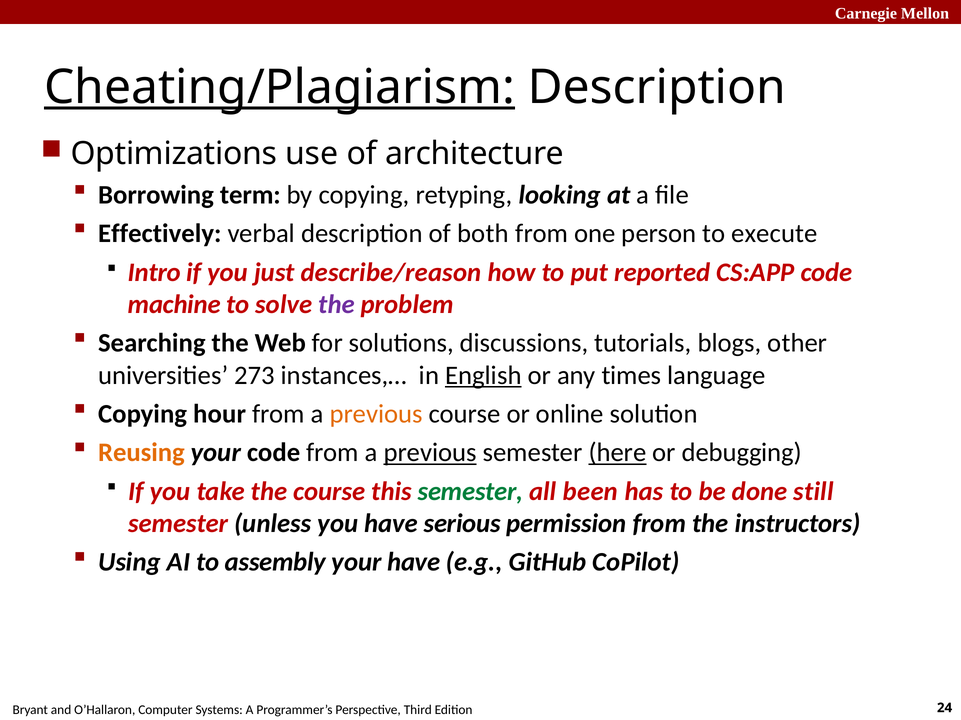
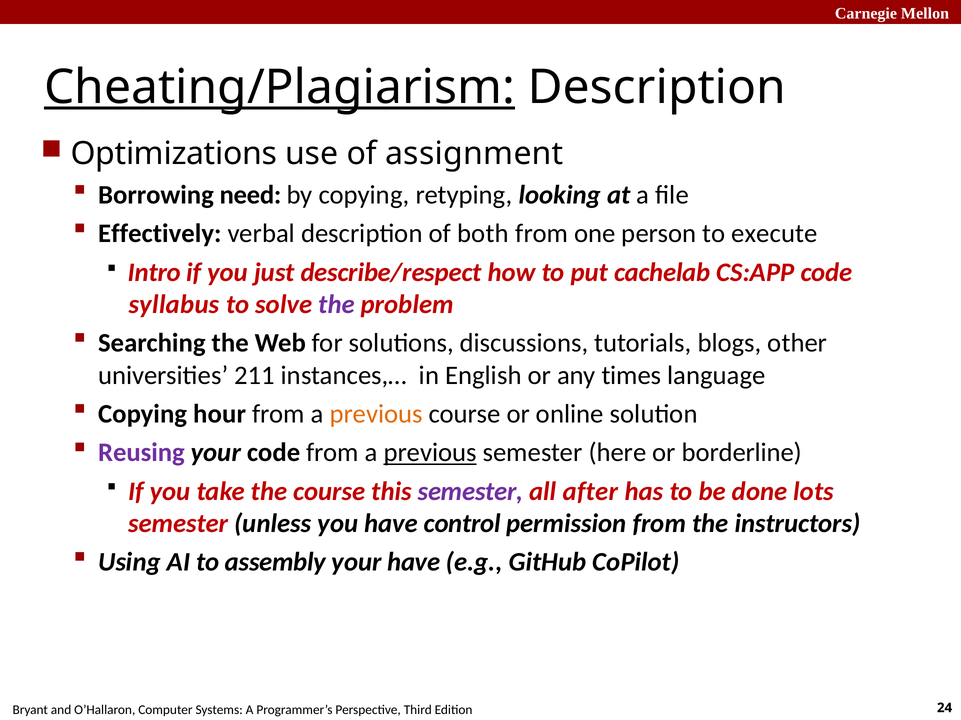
architecture: architecture -> assignment (474, 154)
term: term -> need (250, 195)
describe/reason: describe/reason -> describe/respect (391, 273)
reported: reported -> cachelab (662, 273)
machine: machine -> syllabus (174, 305)
273: 273 -> 211 (254, 376)
English underline: present -> none (483, 376)
Reusing colour: orange -> purple (141, 453)
here underline: present -> none (617, 453)
debugging: debugging -> borderline (742, 453)
semester colour: green -> purple (471, 492)
been: been -> after (590, 492)
still: still -> lots (814, 492)
serious: serious -> control (462, 524)
